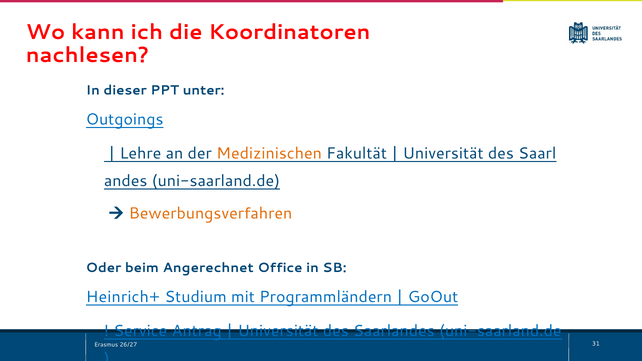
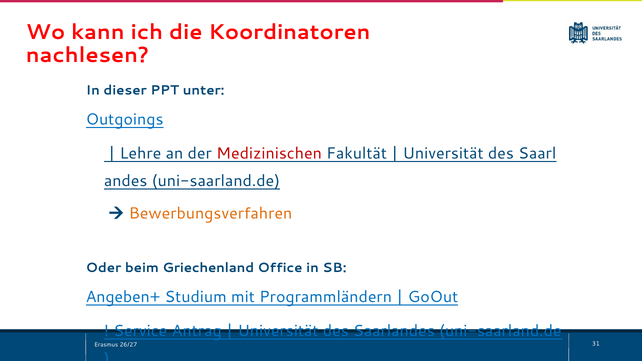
Medizinischen colour: orange -> red (269, 154)
Angerechnet: Angerechnet -> Griechenland (208, 268)
Heinrich+: Heinrich+ -> Angeben+ (123, 297)
